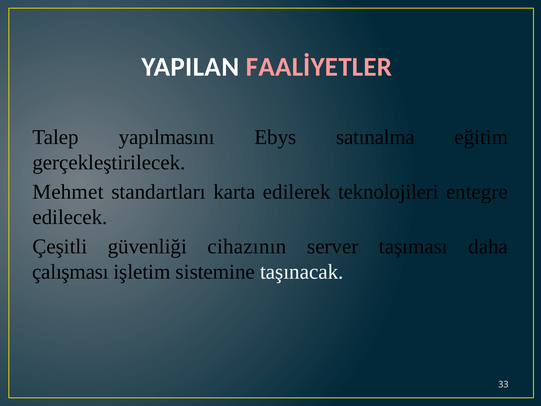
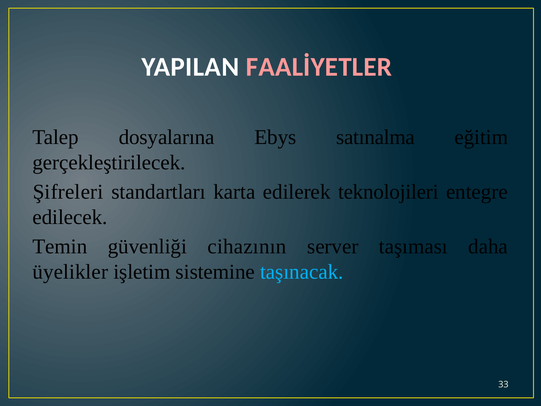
yapılmasını: yapılmasını -> dosyalarına (167, 137)
Mehmet: Mehmet -> Şifreleri (68, 192)
Çeşitli: Çeşitli -> Temin (60, 247)
çalışması: çalışması -> üyelikler (70, 272)
taşınacak colour: white -> light blue (302, 272)
